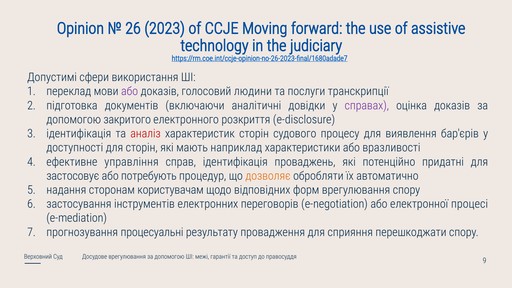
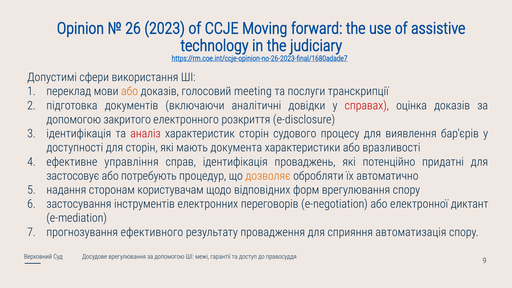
або colour: purple -> orange (130, 91)
людини: людини -> meeting (253, 91)
справах colour: purple -> red (367, 106)
наприклад: наприклад -> документа (236, 148)
процесі: процесі -> диктант (470, 204)
процесуальні: процесуальні -> ефективного (152, 232)
перешкоджати: перешкоджати -> автоматизація (411, 232)
